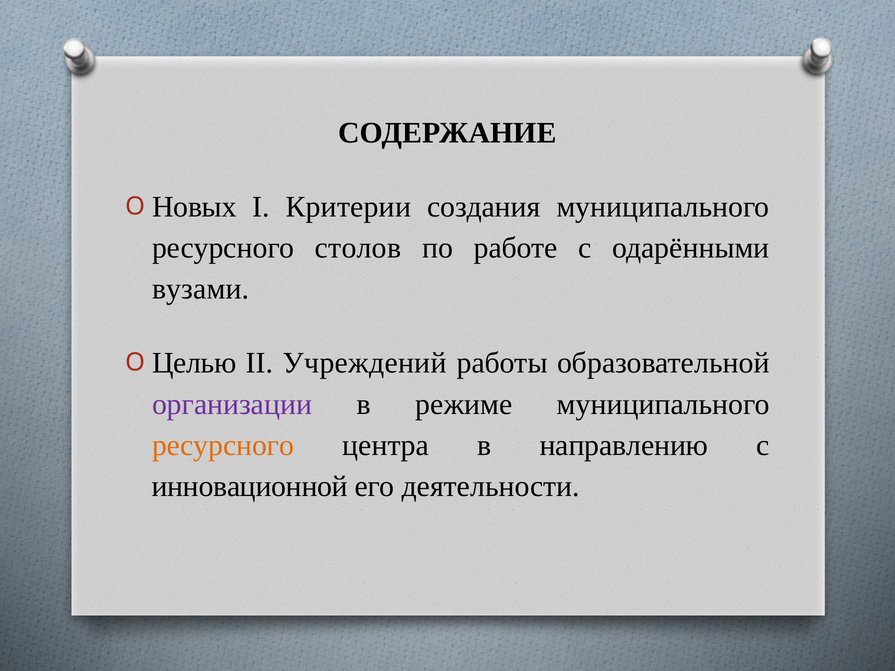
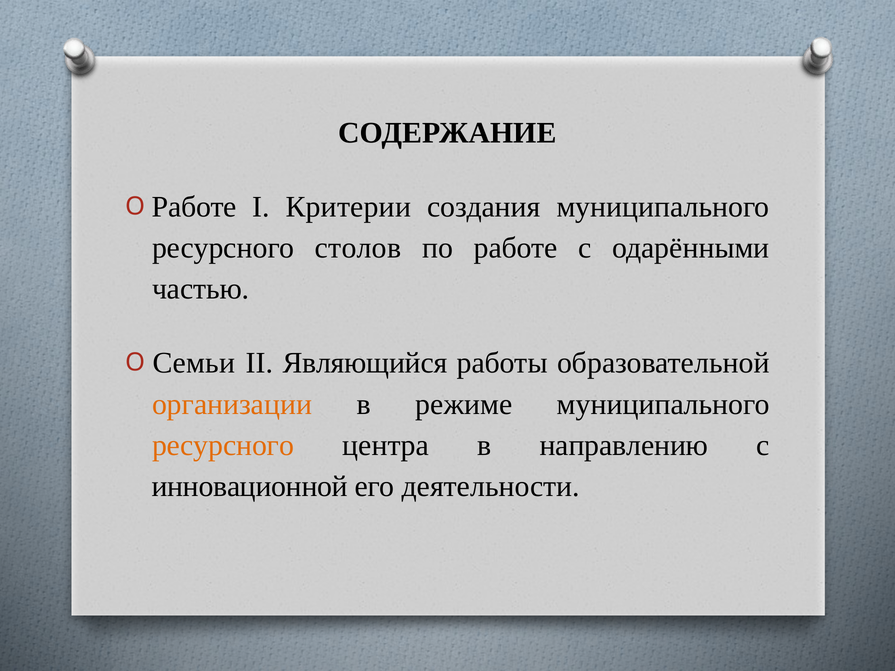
Новых: Новых -> Работе (194, 207)
вузами: вузами -> частью (201, 289)
Целью: Целью -> Семьи (194, 363)
Учреждений: Учреждений -> Являющийся (365, 363)
организации colour: purple -> orange (232, 404)
